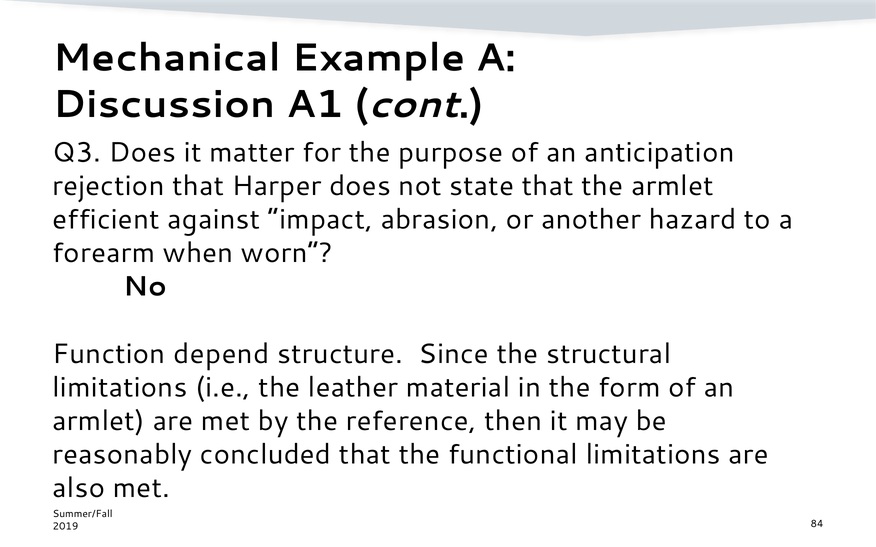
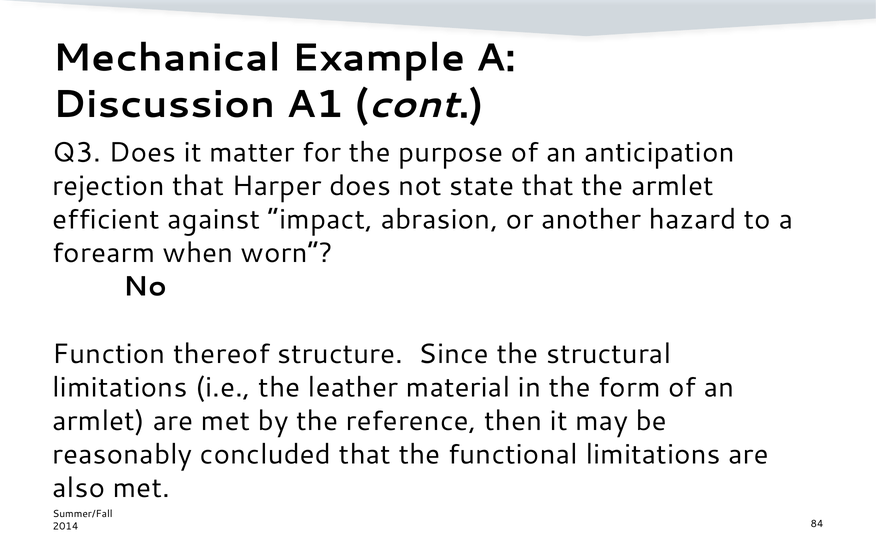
depend: depend -> thereof (221, 354)
2019: 2019 -> 2014 (65, 527)
